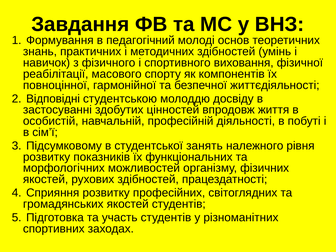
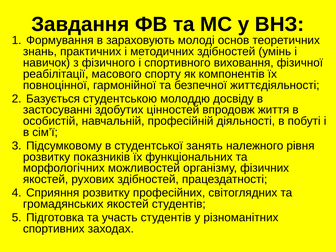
педагогічний: педагогічний -> зараховують (140, 40)
Відповідні: Відповідні -> Базується (53, 99)
